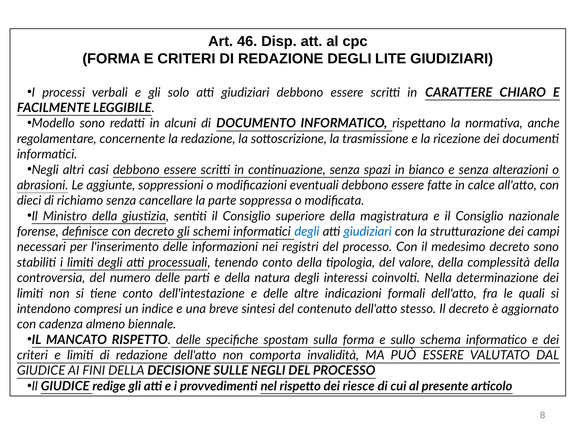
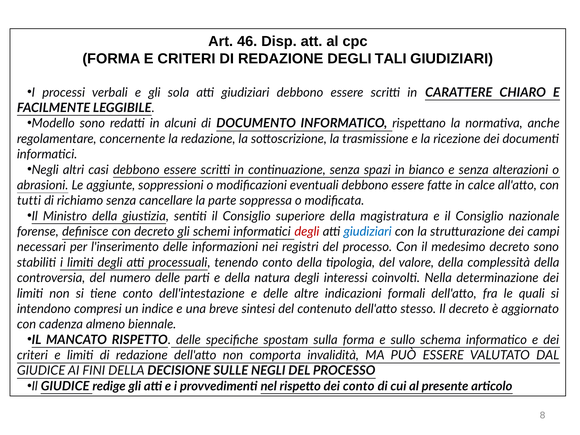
LITE: LITE -> TALI (391, 59)
solo: solo -> sola (178, 92)
dieci: dieci -> tutti (29, 201)
degli colour: blue -> red (307, 232)
dei riesce: riesce -> conto (359, 386)
